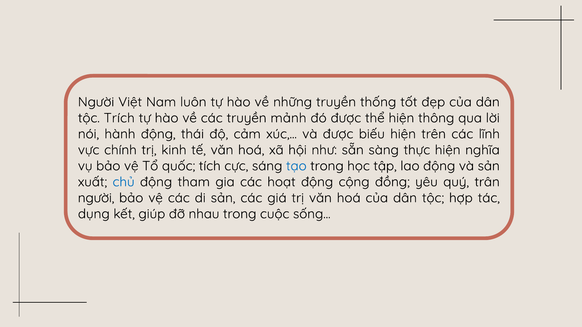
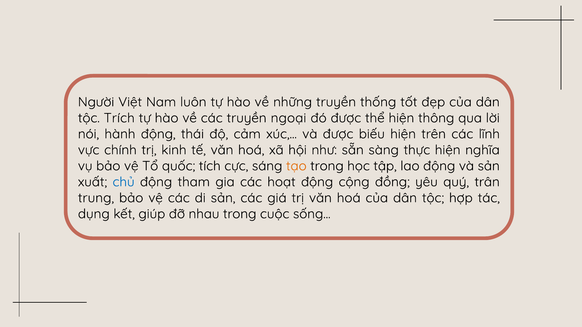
mảnh: mảnh -> ngoại (288, 118)
tạo colour: blue -> orange (296, 166)
người: người -> trung (96, 198)
